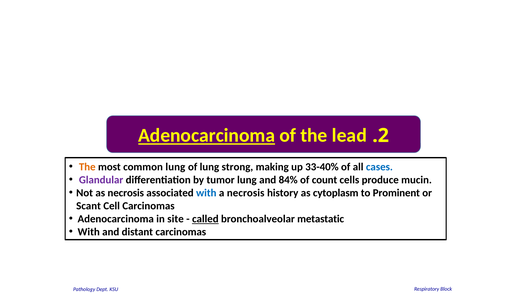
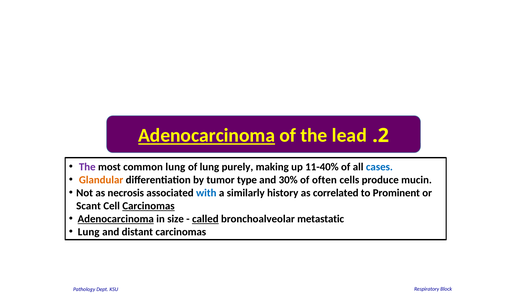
The colour: orange -> purple (87, 167)
strong: strong -> purely (237, 167)
33-40%: 33-40% -> 11-40% (322, 167)
Glandular colour: purple -> orange (101, 180)
tumor lung: lung -> type (247, 180)
84%: 84% -> 30% (288, 180)
count: count -> often (324, 180)
a necrosis: necrosis -> similarly (246, 193)
cytoplasm: cytoplasm -> correlated (336, 193)
Carcinomas underline: none -> present (148, 206)
Adenocarcinoma underline: none -> present (116, 219)
site: site -> size (176, 219)
With: With -> Lung (89, 232)
